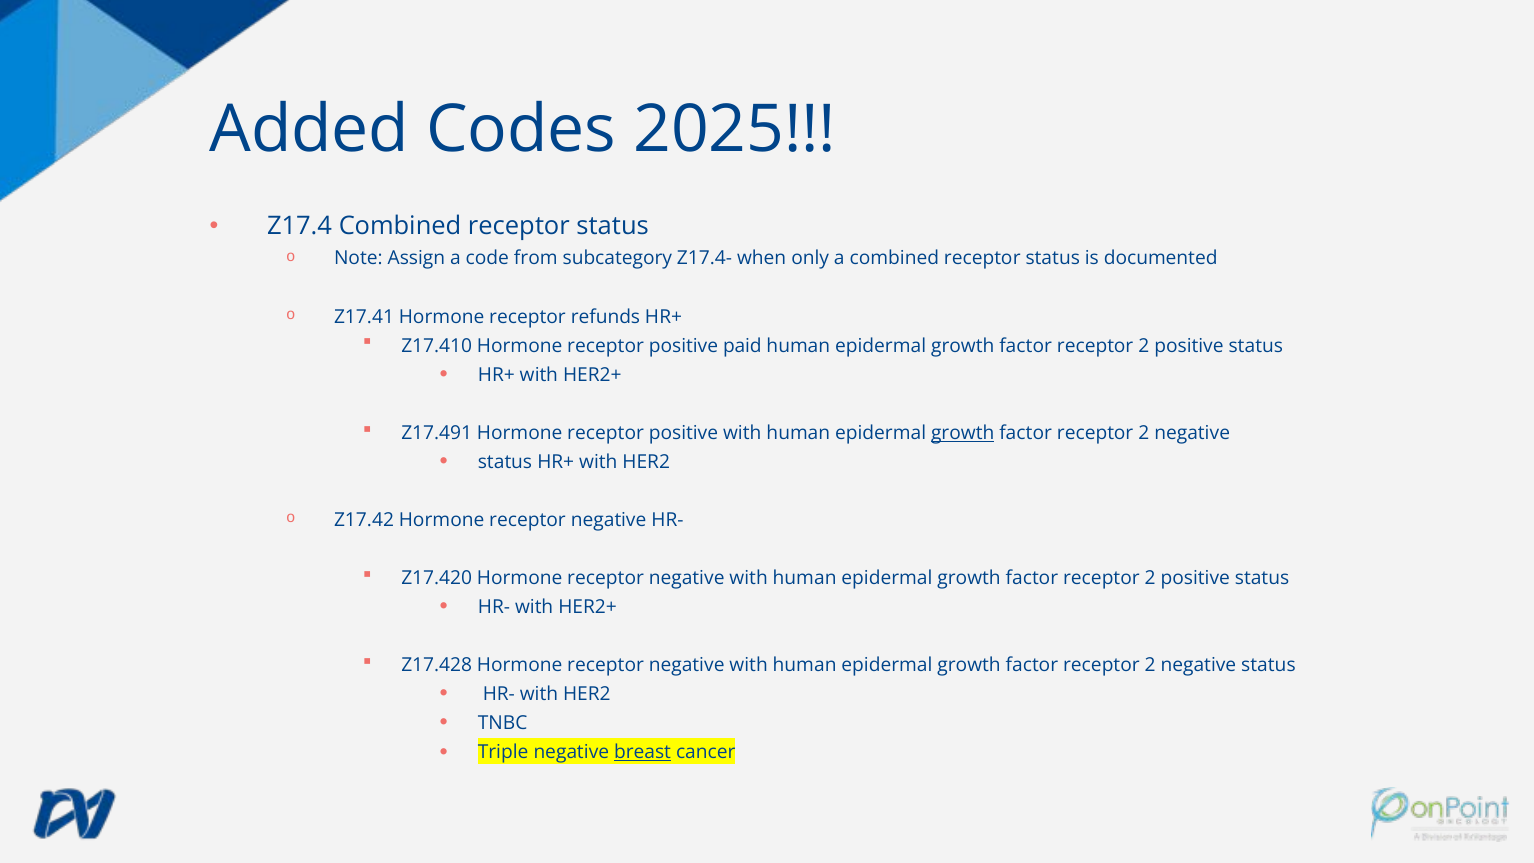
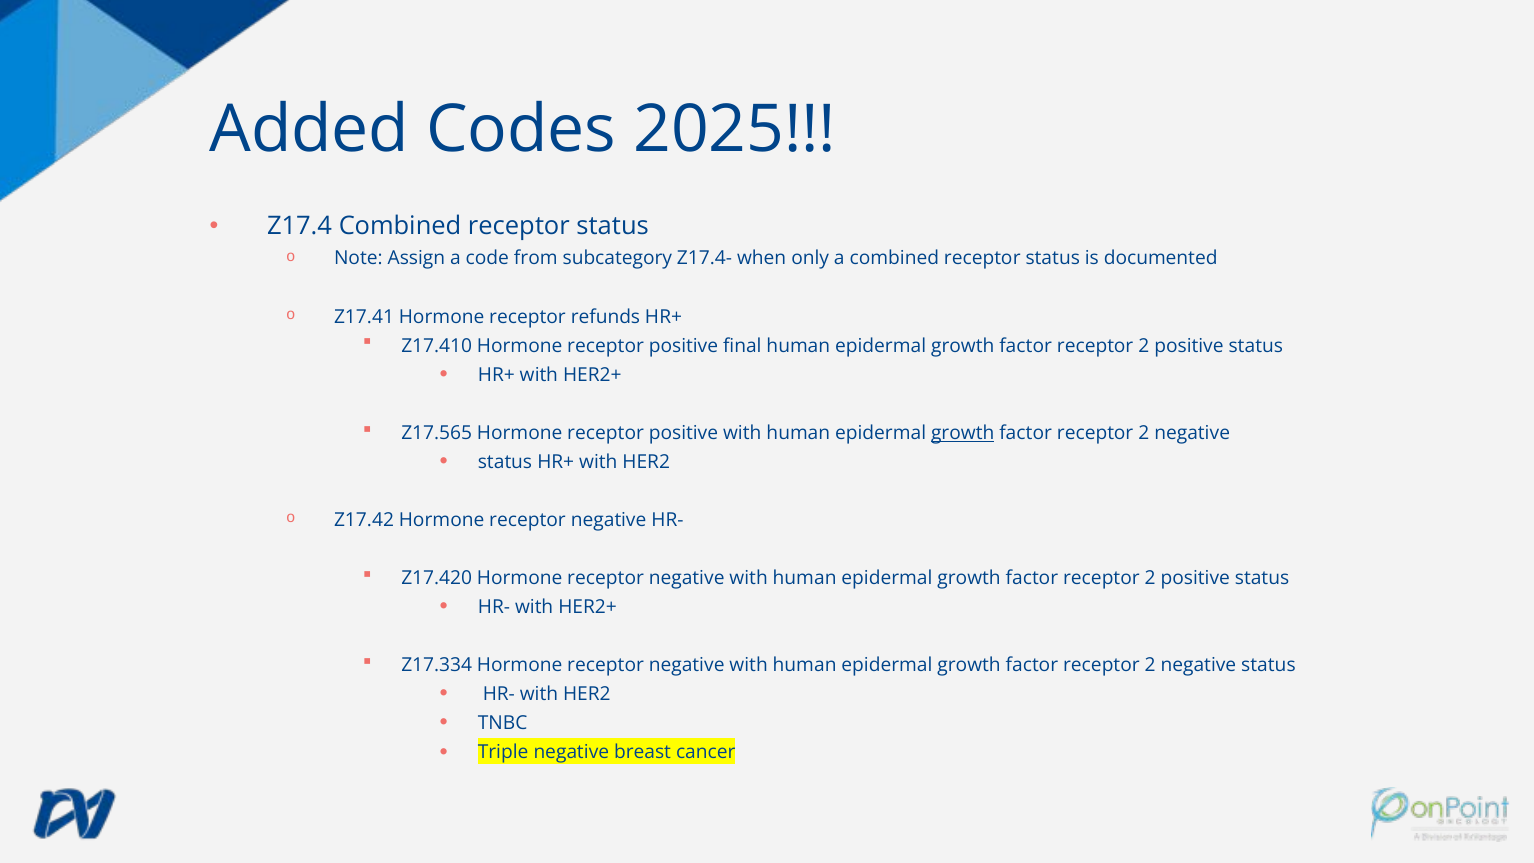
paid: paid -> final (742, 346)
Z17.491: Z17.491 -> Z17.565 (437, 433)
Z17.428: Z17.428 -> Z17.334 (437, 665)
breast underline: present -> none (643, 752)
